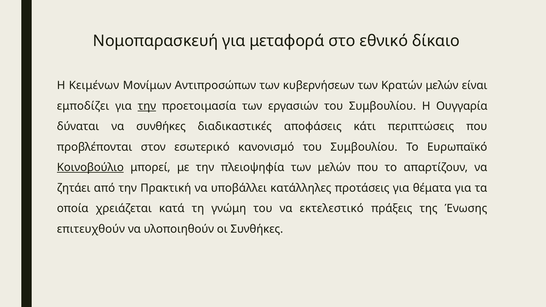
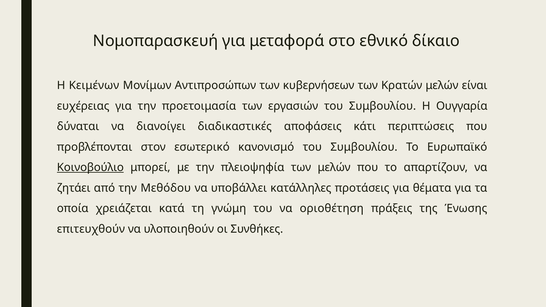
εμποδίζει: εμποδίζει -> ευχέρειας (83, 106)
την underline: present -> none (147, 106)
να συνθήκες: συνθήκες -> διανοίγει (161, 127)
Πρακτική: Πρακτική -> Μεθόδου (166, 188)
εκτελεστικό: εκτελεστικό -> οριοθέτηση (332, 209)
